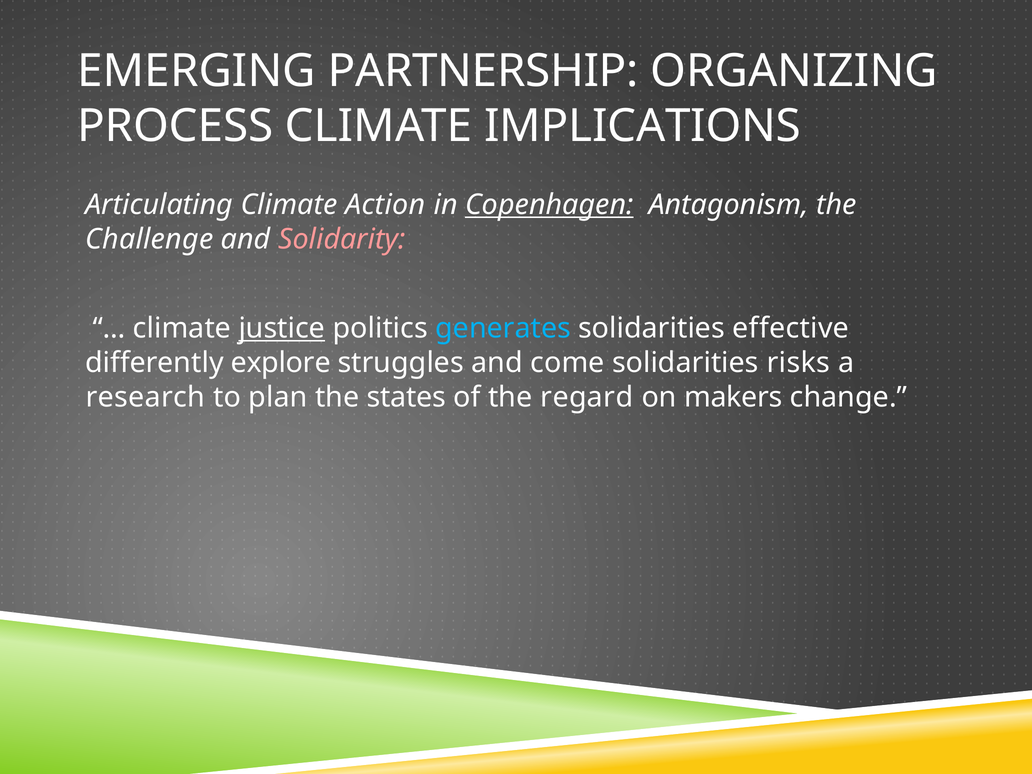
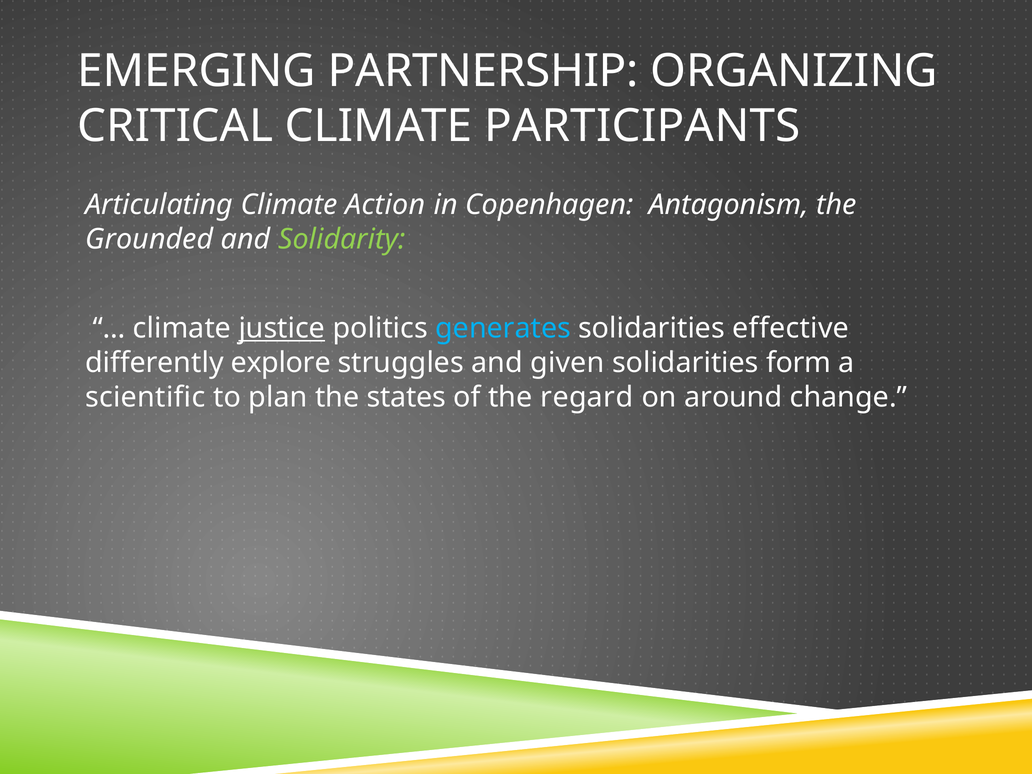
PROCESS: PROCESS -> CRITICAL (175, 126)
IMPLICATIONS: IMPLICATIONS -> PARTICIPANTS (642, 126)
Copenhagen underline: present -> none (549, 205)
Challenge: Challenge -> Grounded (149, 239)
Solidarity colour: pink -> light green (342, 239)
come: come -> given (567, 363)
risks: risks -> form (799, 363)
research: research -> scientific (145, 397)
makers: makers -> around (733, 397)
